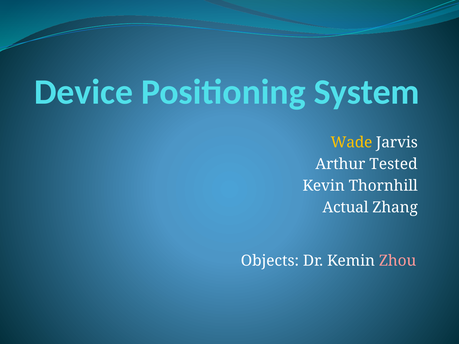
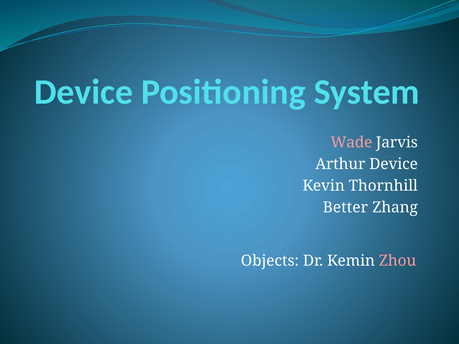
Wade colour: yellow -> pink (351, 143)
Arthur Tested: Tested -> Device (394, 164)
Actual: Actual -> Better (345, 208)
